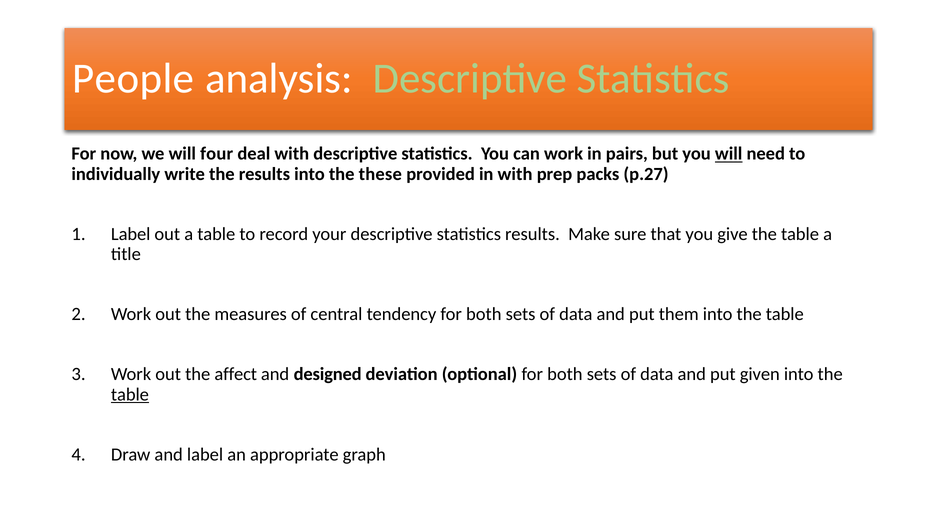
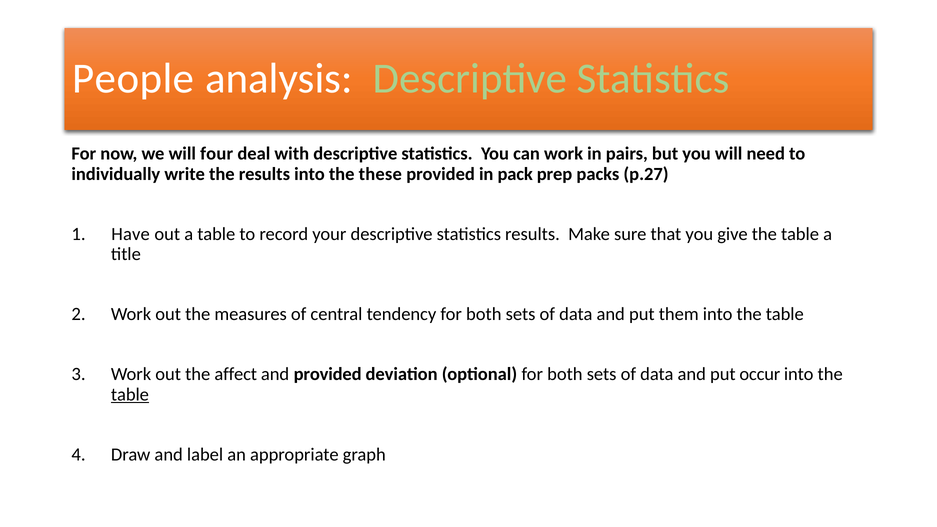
will underline: present -> none (729, 154)
in with: with -> pack (515, 174)
Label: Label -> Have (131, 234)
and designed: designed -> provided (328, 374)
given: given -> occur (760, 374)
